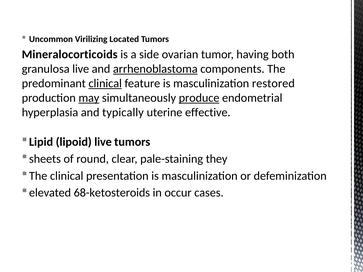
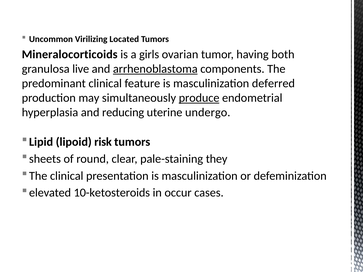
side: side -> girls (149, 54)
clinical underline: present -> none (105, 83)
restored: restored -> deferred (273, 83)
may underline: present -> none (89, 98)
typically: typically -> reducing (123, 112)
effective: effective -> undergo (208, 112)
lipoid live: live -> risk (103, 142)
68-ketosteroids: 68-ketosteroids -> 10-ketosteroids (112, 193)
